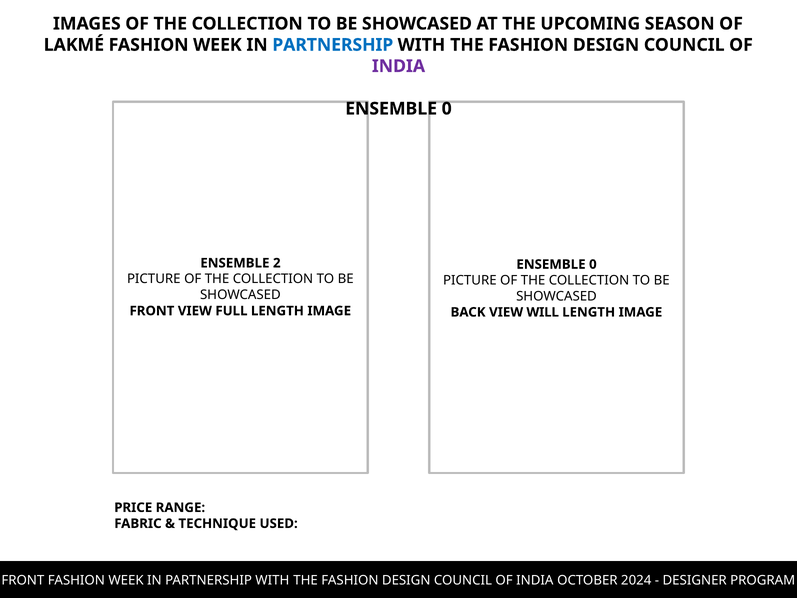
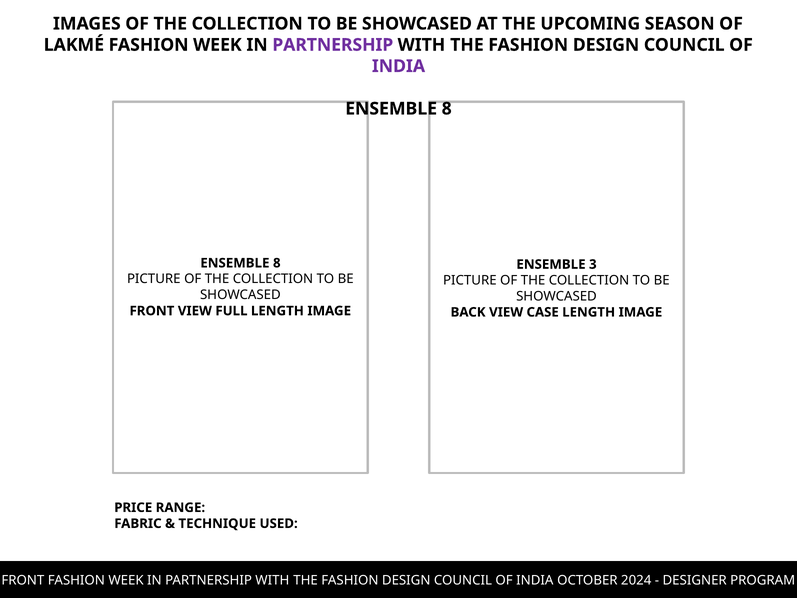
PARTNERSHIP colour: blue -> purple (333, 45)
0: 0 -> 8 (447, 109)
2: 2 -> 8 (277, 263)
0: 0 -> 3 (593, 264)
WILL: WILL -> CASE (543, 312)
